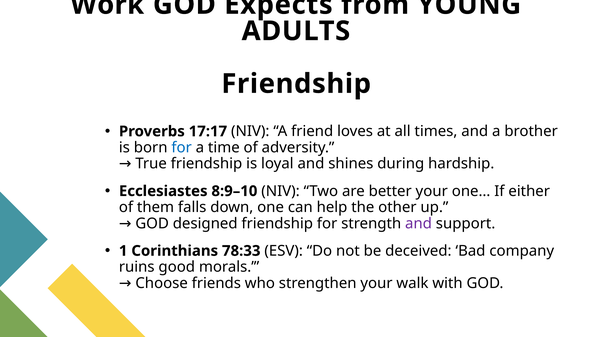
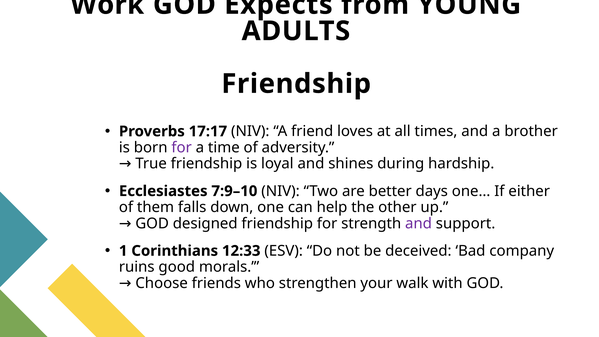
for colour: blue -> purple (182, 148)
8:9–10: 8:9–10 -> 7:9–10 (234, 191)
better your: your -> days (432, 191)
78:33: 78:33 -> 12:33 (241, 251)
